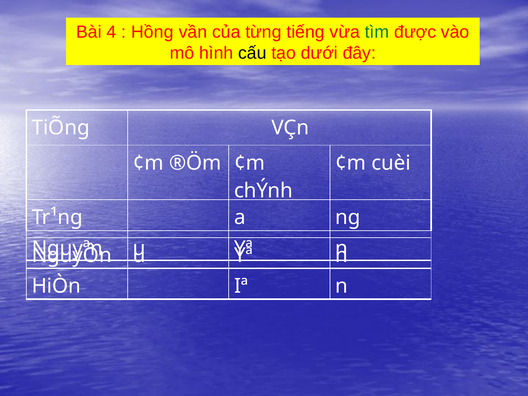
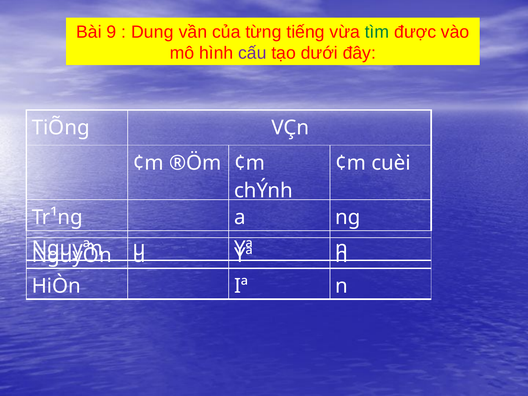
4: 4 -> 9 (111, 32)
Hồng: Hồng -> Dung (152, 32)
cấu colour: black -> purple (252, 53)
